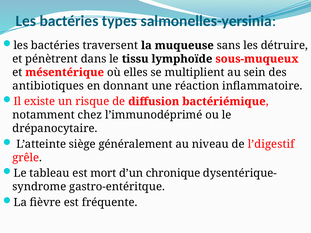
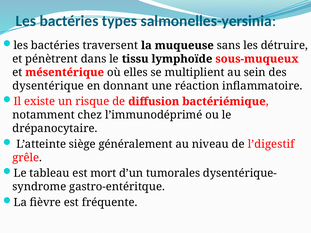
antibiotiques: antibiotiques -> dysentérique (48, 86)
chronique: chronique -> tumorales (173, 173)
